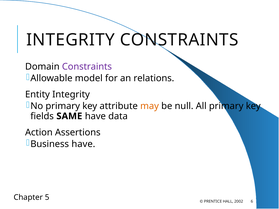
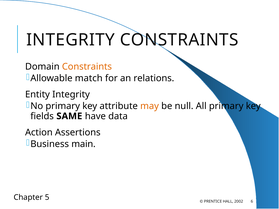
Constraints colour: purple -> orange (87, 67)
model: model -> match (89, 78)
Business have: have -> main (83, 144)
